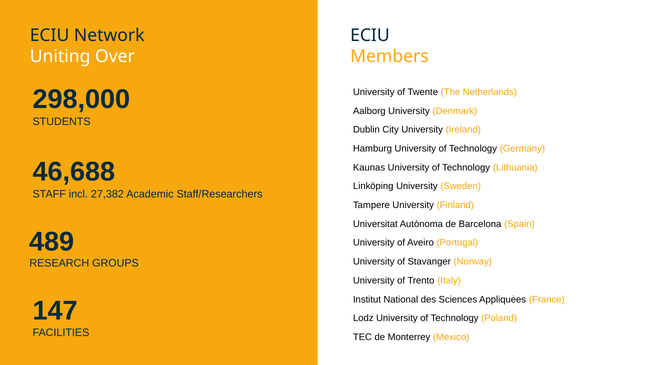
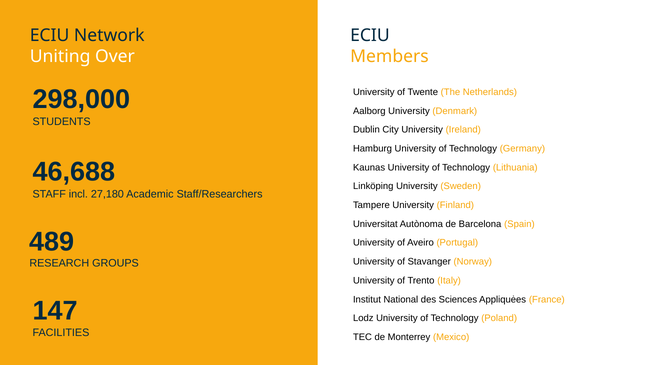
27,382: 27,382 -> 27,180 (107, 194)
